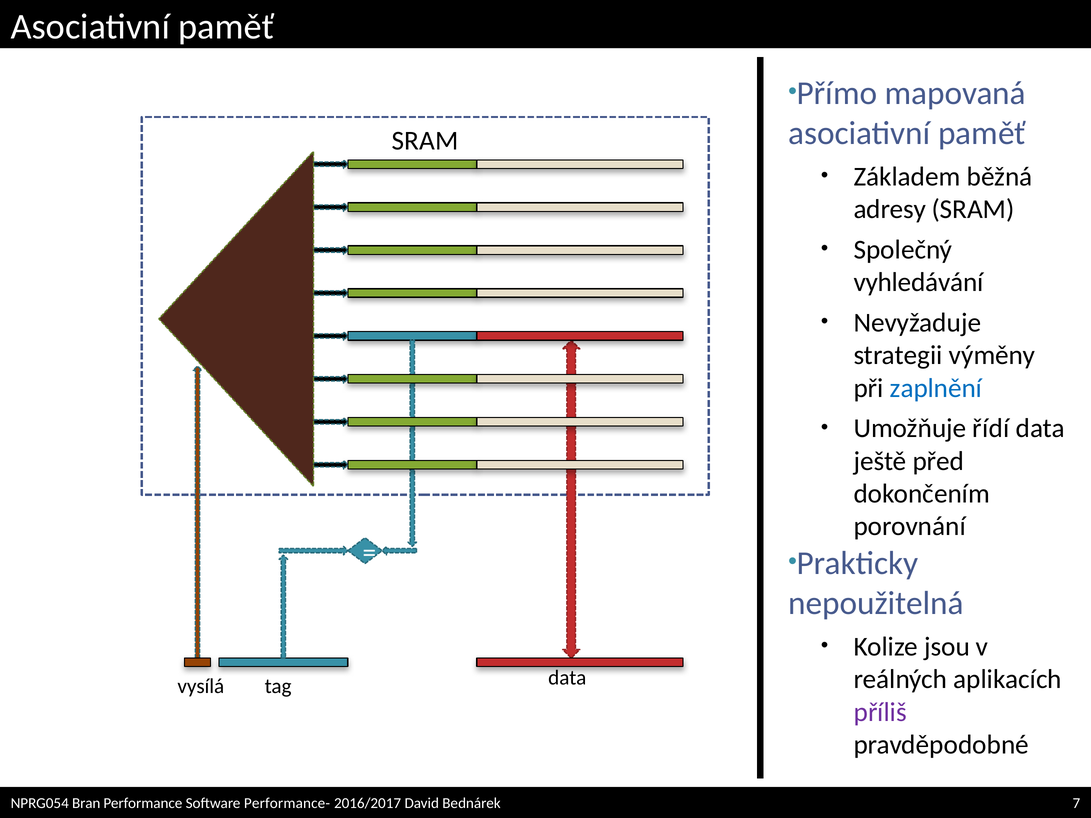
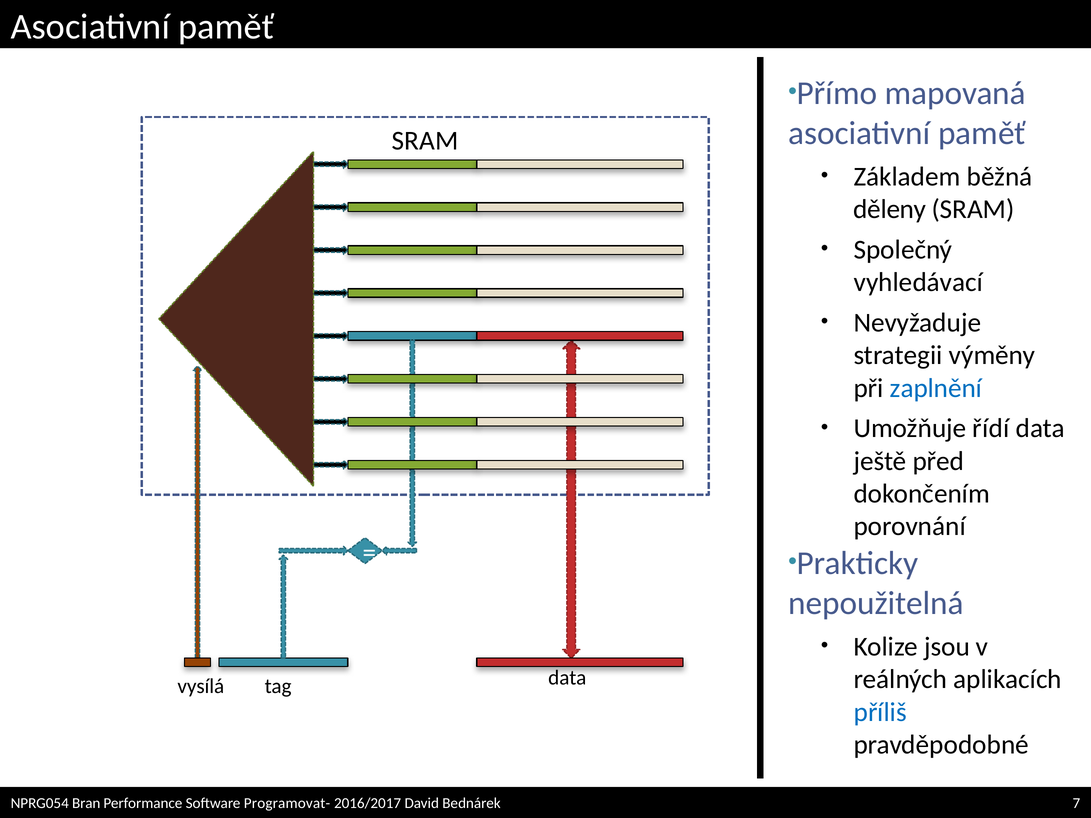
adresy: adresy -> děleny (890, 209)
vyhledávání: vyhledávání -> vyhledávací (918, 282)
příliš colour: purple -> blue (880, 712)
Performance-: Performance- -> Programovat- (287, 804)
